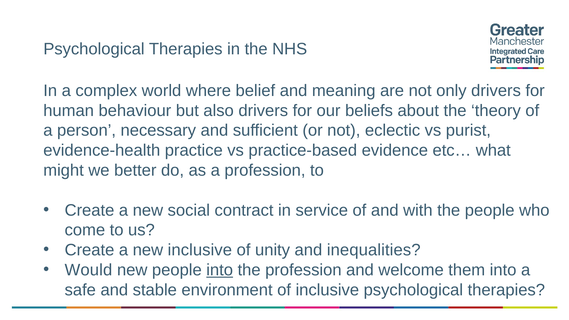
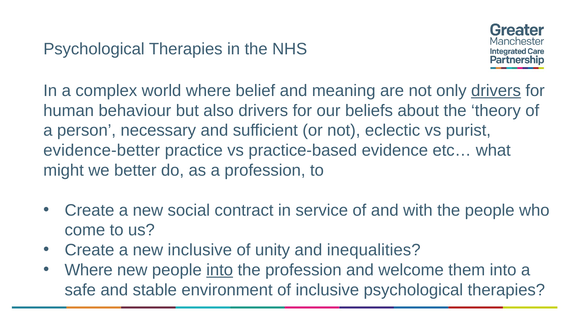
drivers underline: none -> present (496, 91)
evidence-health: evidence-health -> evidence-better (102, 150)
Would: Would -> Where (89, 270)
